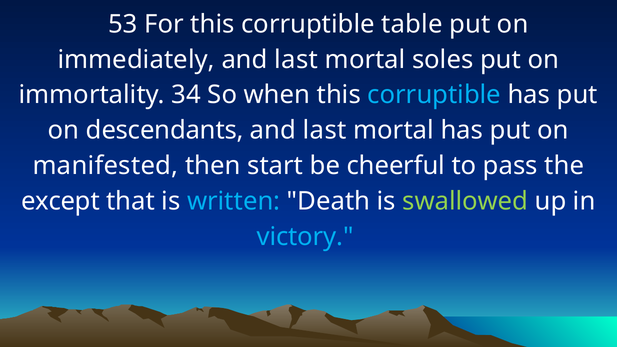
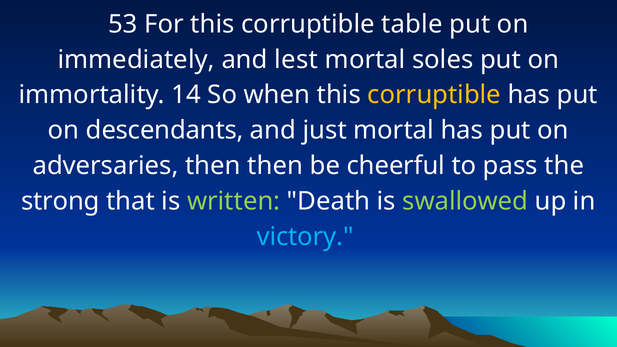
last: last -> lest (296, 60)
34: 34 -> 14 (186, 95)
corruptible colour: light blue -> yellow (434, 95)
last: last -> just (325, 130)
manifested: manifested -> adversaries (106, 166)
then start: start -> then (275, 166)
except: except -> strong (60, 201)
written colour: light blue -> light green (234, 201)
